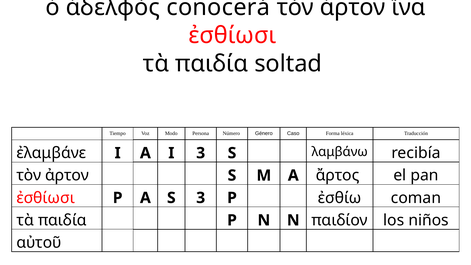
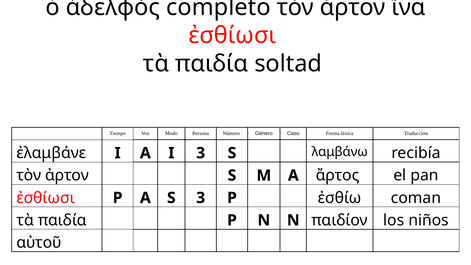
conocerá: conocerá -> completo (218, 7)
